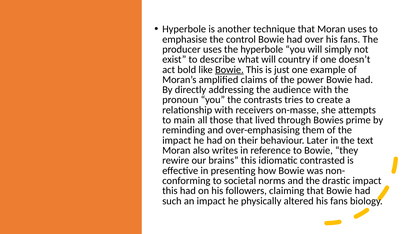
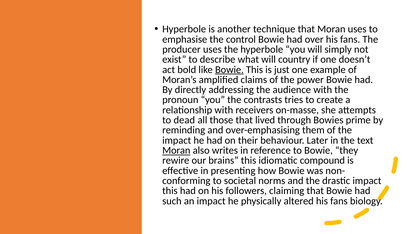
main: main -> dead (184, 120)
Moran underline: none -> present (176, 150)
contrasted: contrasted -> compound (322, 160)
